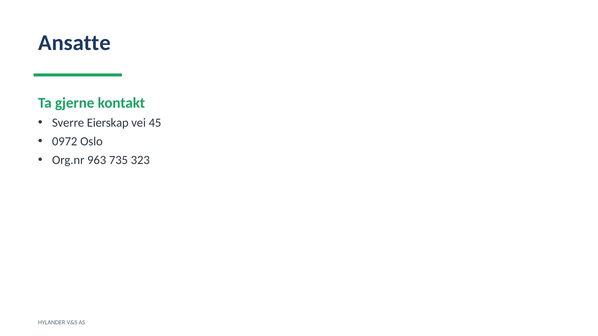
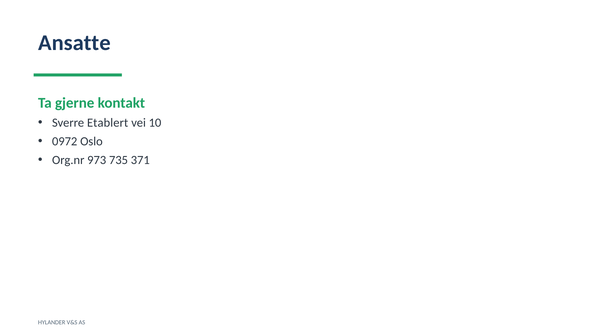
Eierskap: Eierskap -> Etablert (108, 123)
45: 45 -> 10 (155, 123)
963: 963 -> 973 (97, 160)
323: 323 -> 371 (140, 160)
